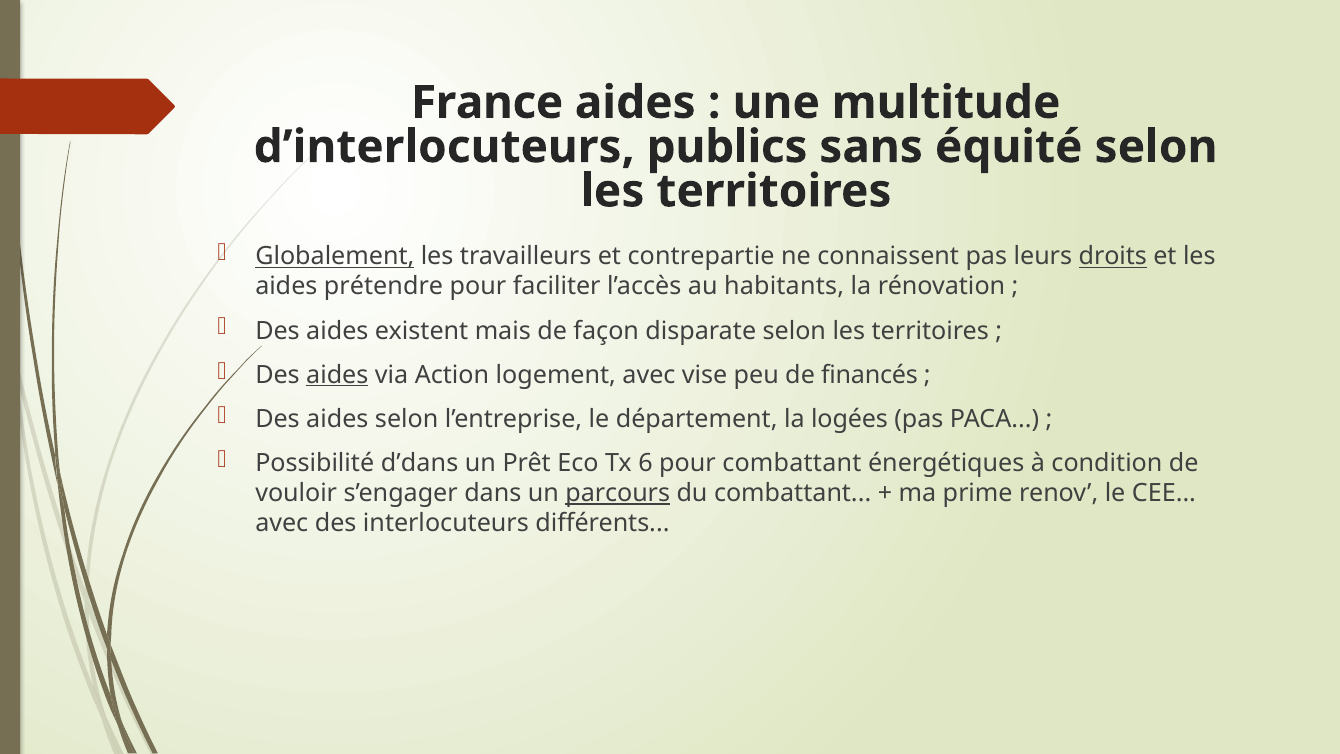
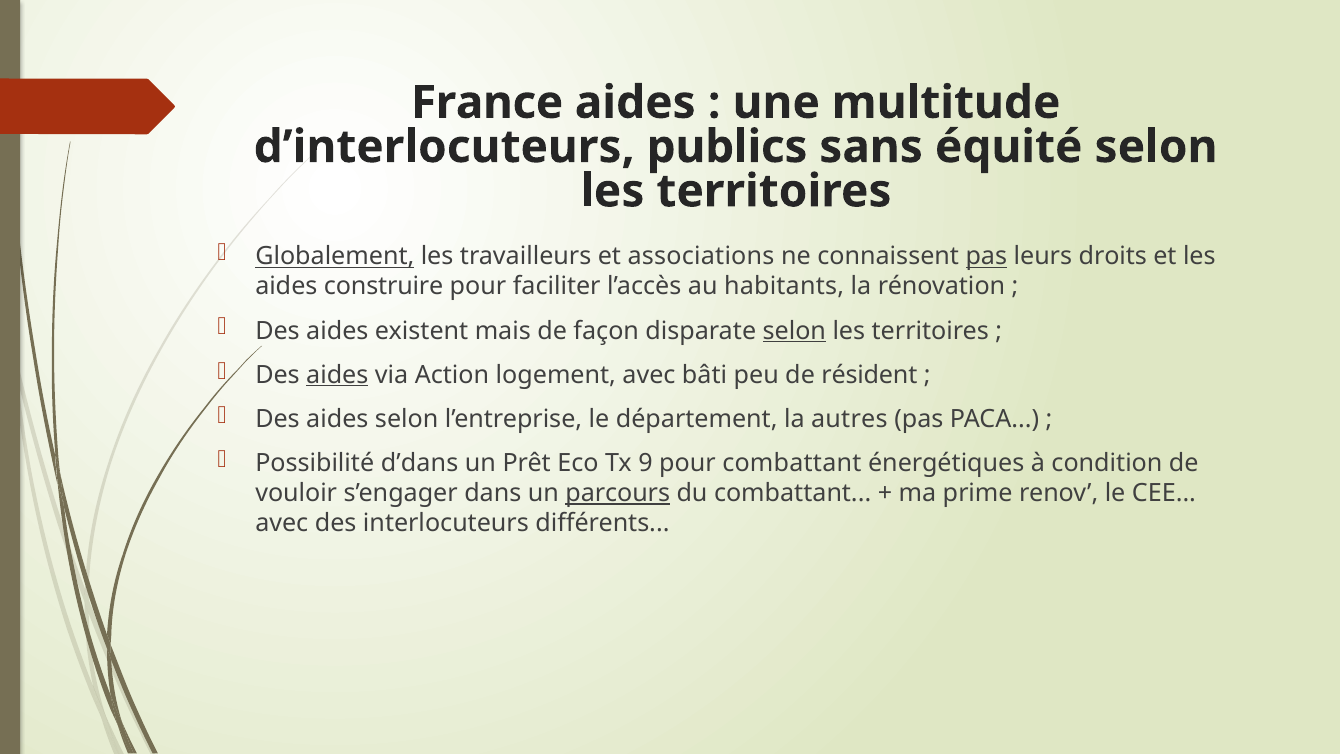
contrepartie: contrepartie -> associations (701, 256)
pas underline: none -> present (986, 256)
droits underline: present -> none (1113, 256)
prétendre: prétendre -> construire (384, 287)
selon underline: none -> present (794, 331)
vise: vise -> bâti (705, 375)
financés: financés -> résident (869, 375)
logées: logées -> autres (849, 419)
6: 6 -> 9 (646, 463)
